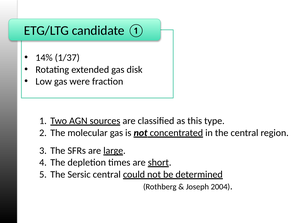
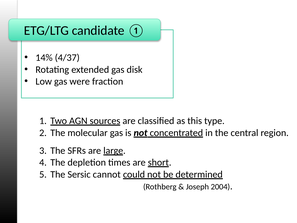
1/37: 1/37 -> 4/37 (67, 58)
Sersic central: central -> cannot (107, 174)
